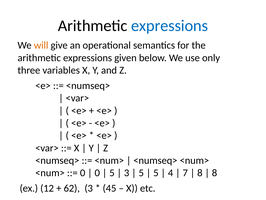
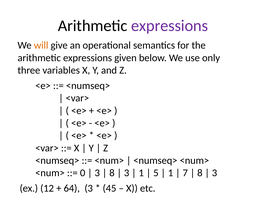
expressions colour: blue -> purple (170, 26)
0: 0 -> 3 (97, 172)
5: 5 -> 8 (112, 172)
5: 5 -> 1 (141, 172)
4: 4 -> 1 (171, 172)
8: 8 -> 3 (214, 172)
62: 62 -> 64 (72, 188)
